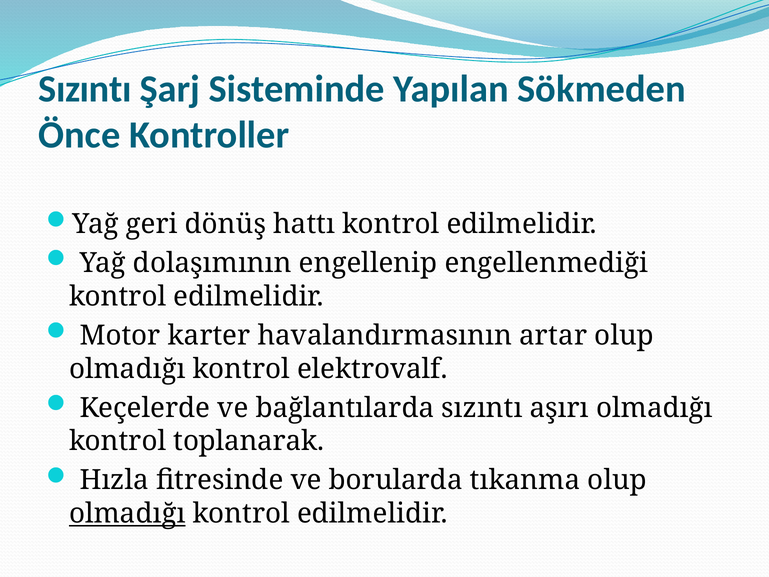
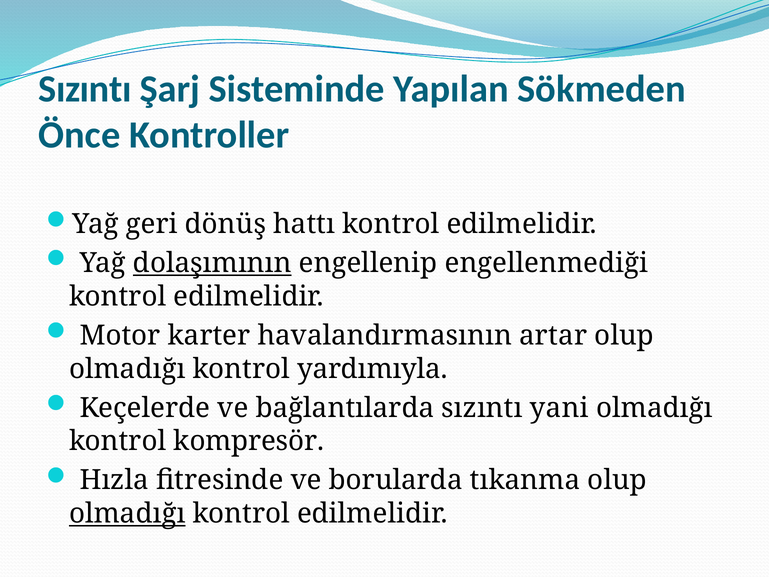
dolaşımının underline: none -> present (212, 263)
elektrovalf: elektrovalf -> yardımıyla (372, 369)
aşırı: aşırı -> yani (559, 408)
toplanarak: toplanarak -> kompresör (249, 441)
